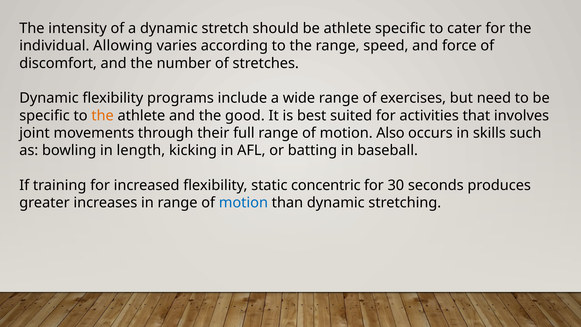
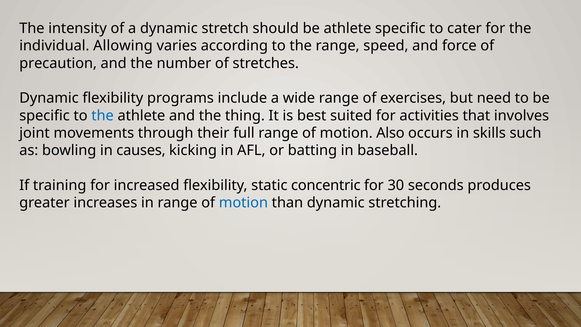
discomfort: discomfort -> precaution (58, 63)
the colour: orange -> blue (103, 116)
good: good -> thing (245, 116)
length: length -> causes (141, 150)
